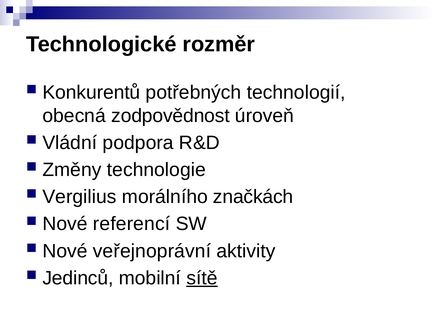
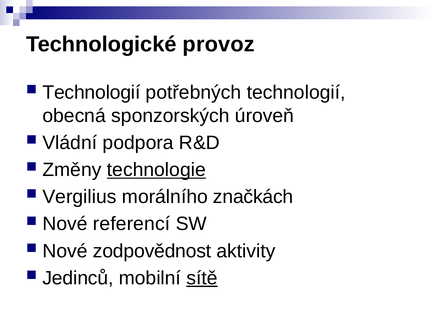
rozměr: rozměr -> provoz (219, 44)
Konkurentů: Konkurentů -> Technologií (91, 93)
zodpovědnost: zodpovědnost -> sponzorských (170, 116)
technologie underline: none -> present (156, 170)
veřejnoprávní: veřejnoprávní -> zodpovědnost (152, 251)
